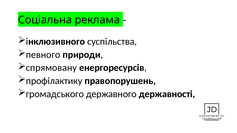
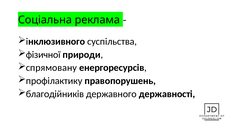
певного: певного -> фізичної (43, 55)
громадського: громадського -> благодійників (55, 94)
